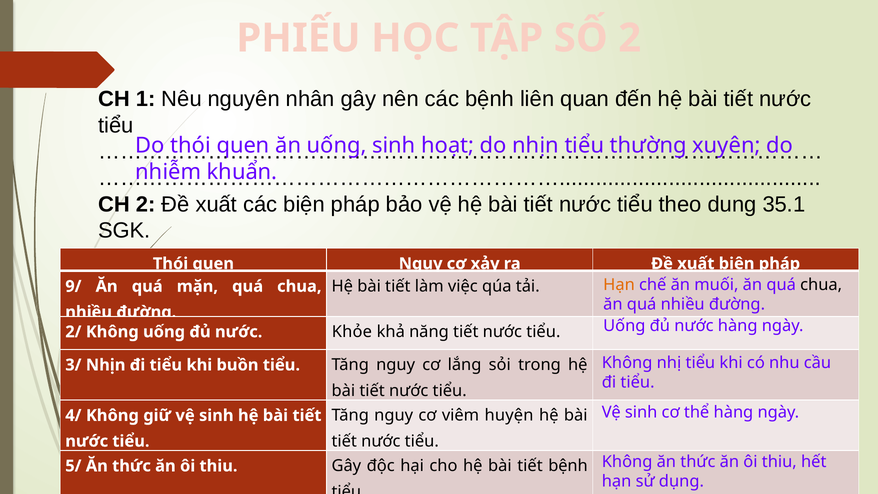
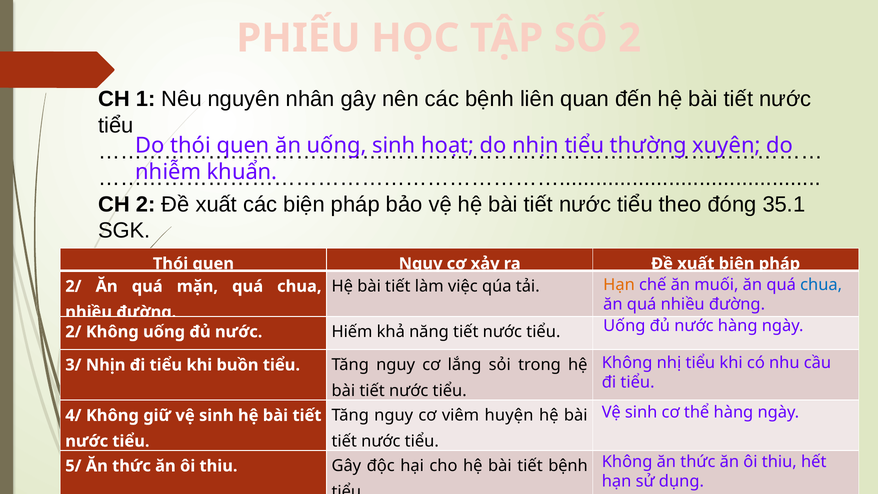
dung: dung -> đóng (732, 204)
chua colour: black -> blue (821, 285)
9/: 9/ -> 2/ (73, 286)
Khỏe: Khỏe -> Hiếm (352, 332)
